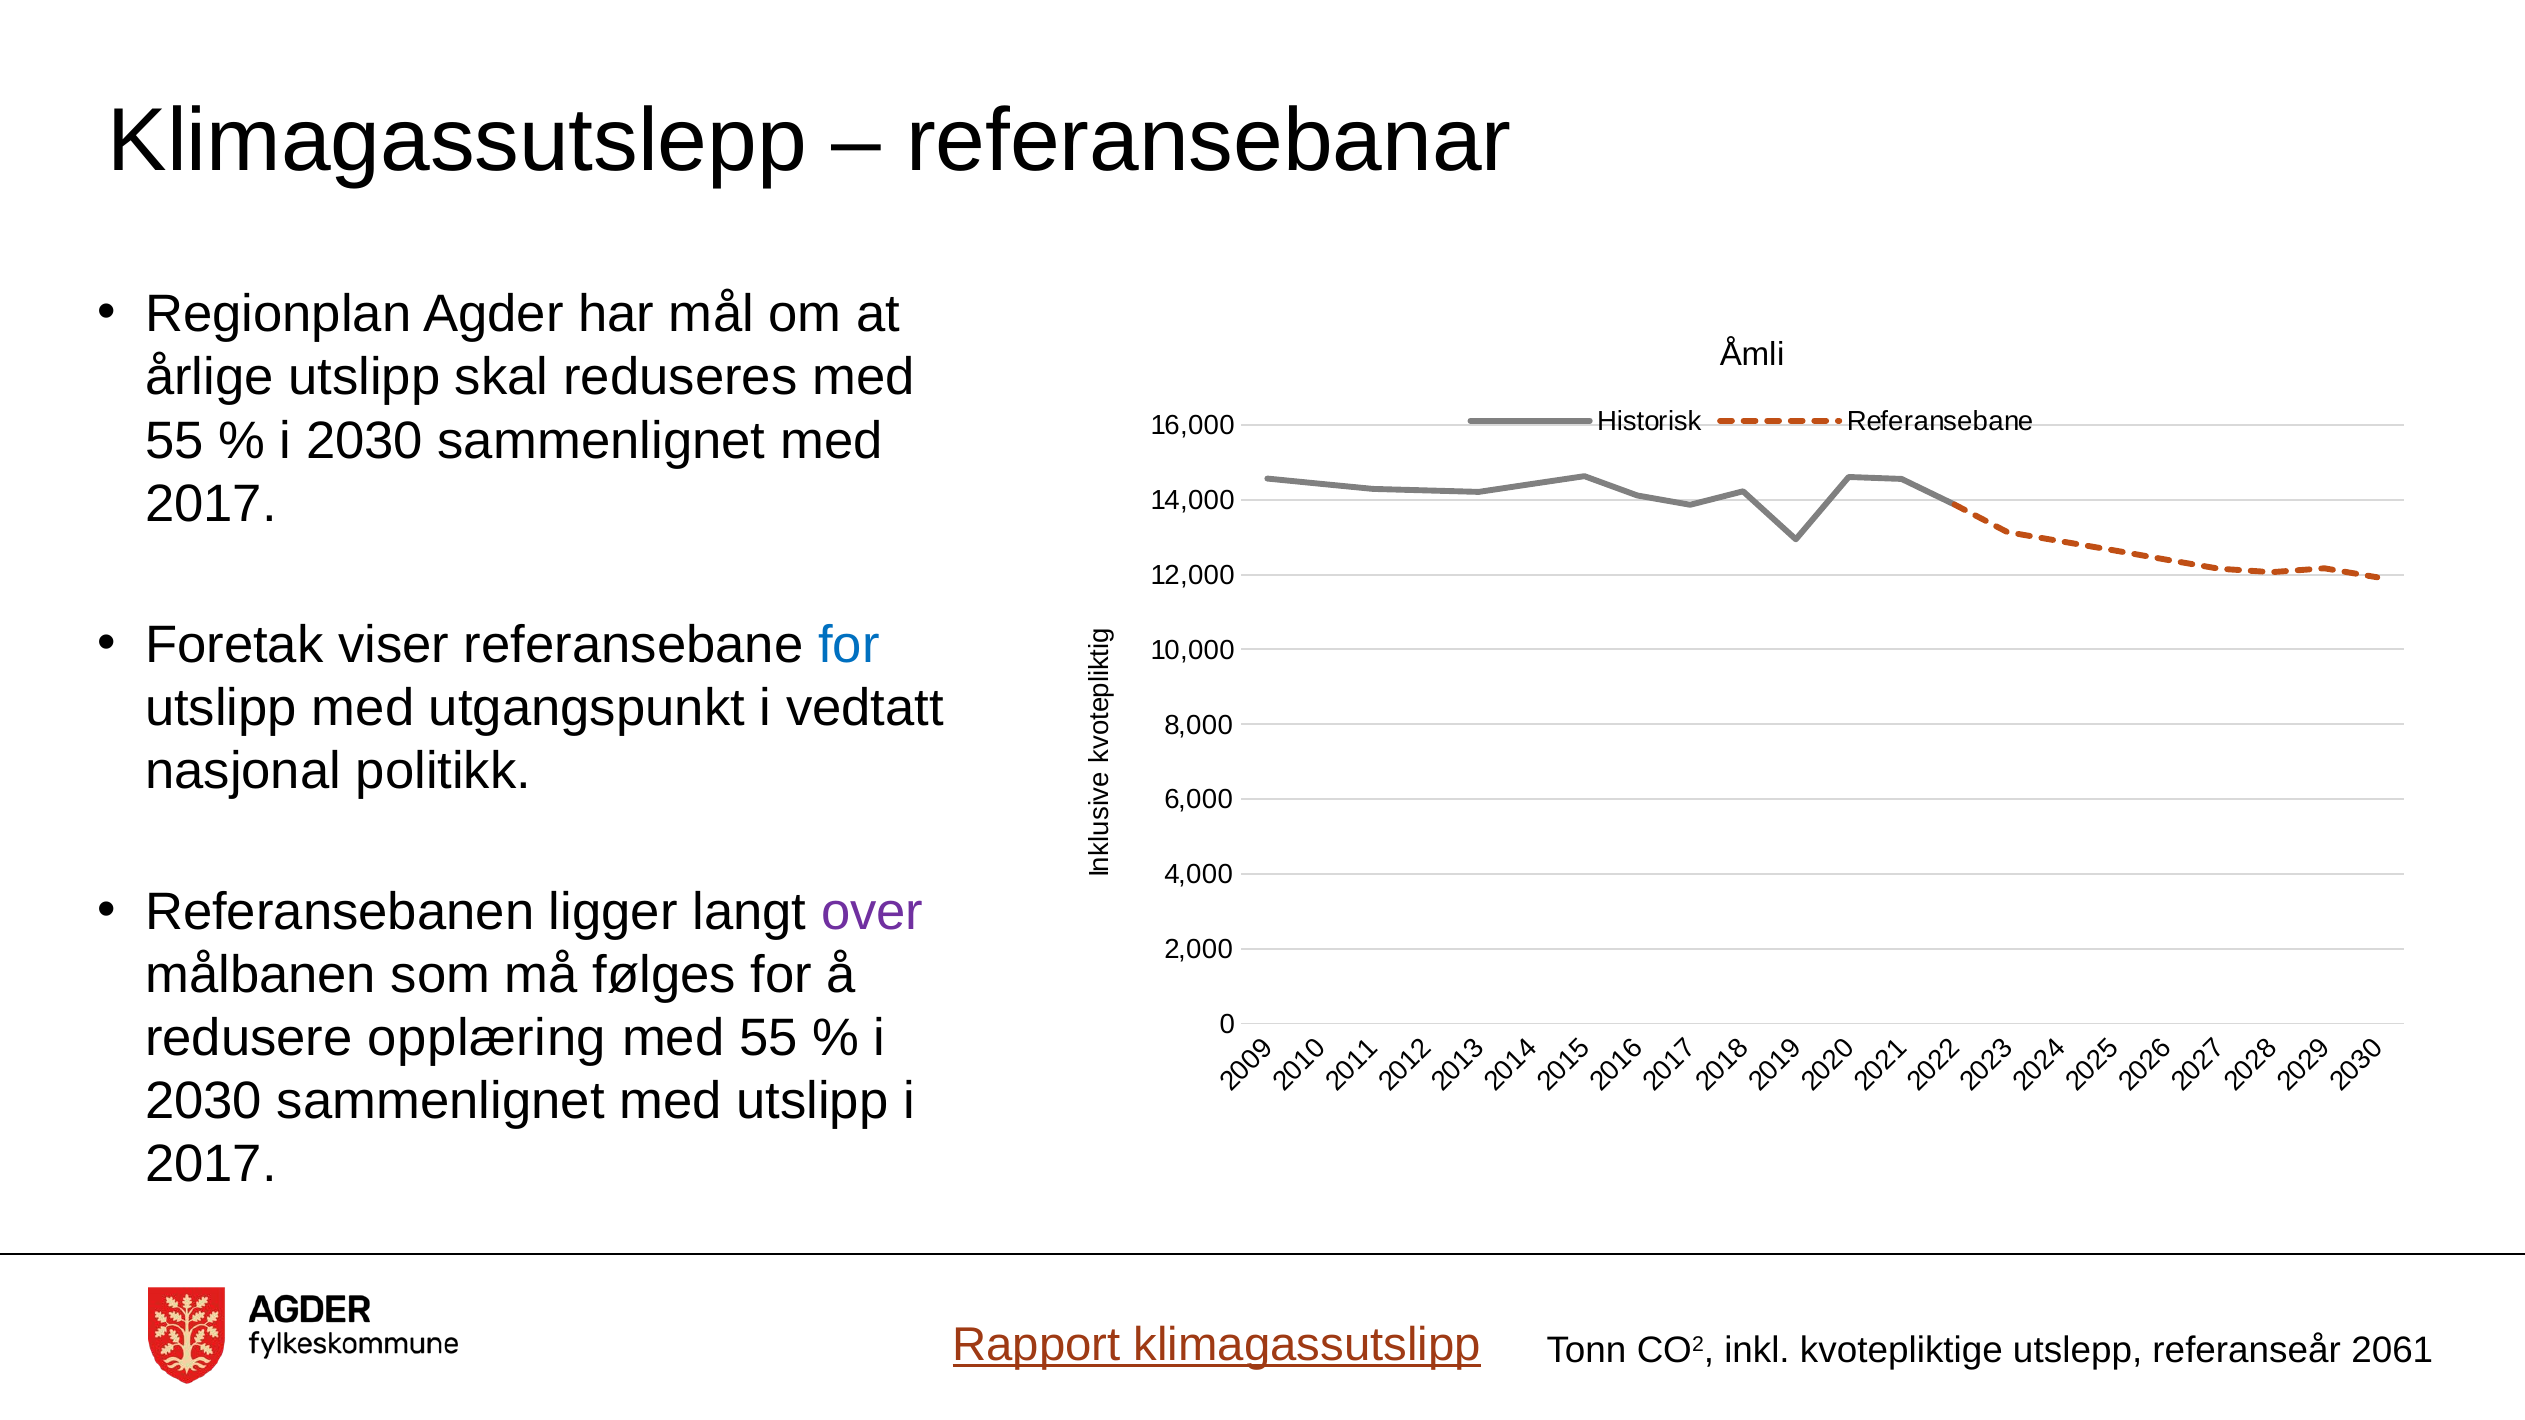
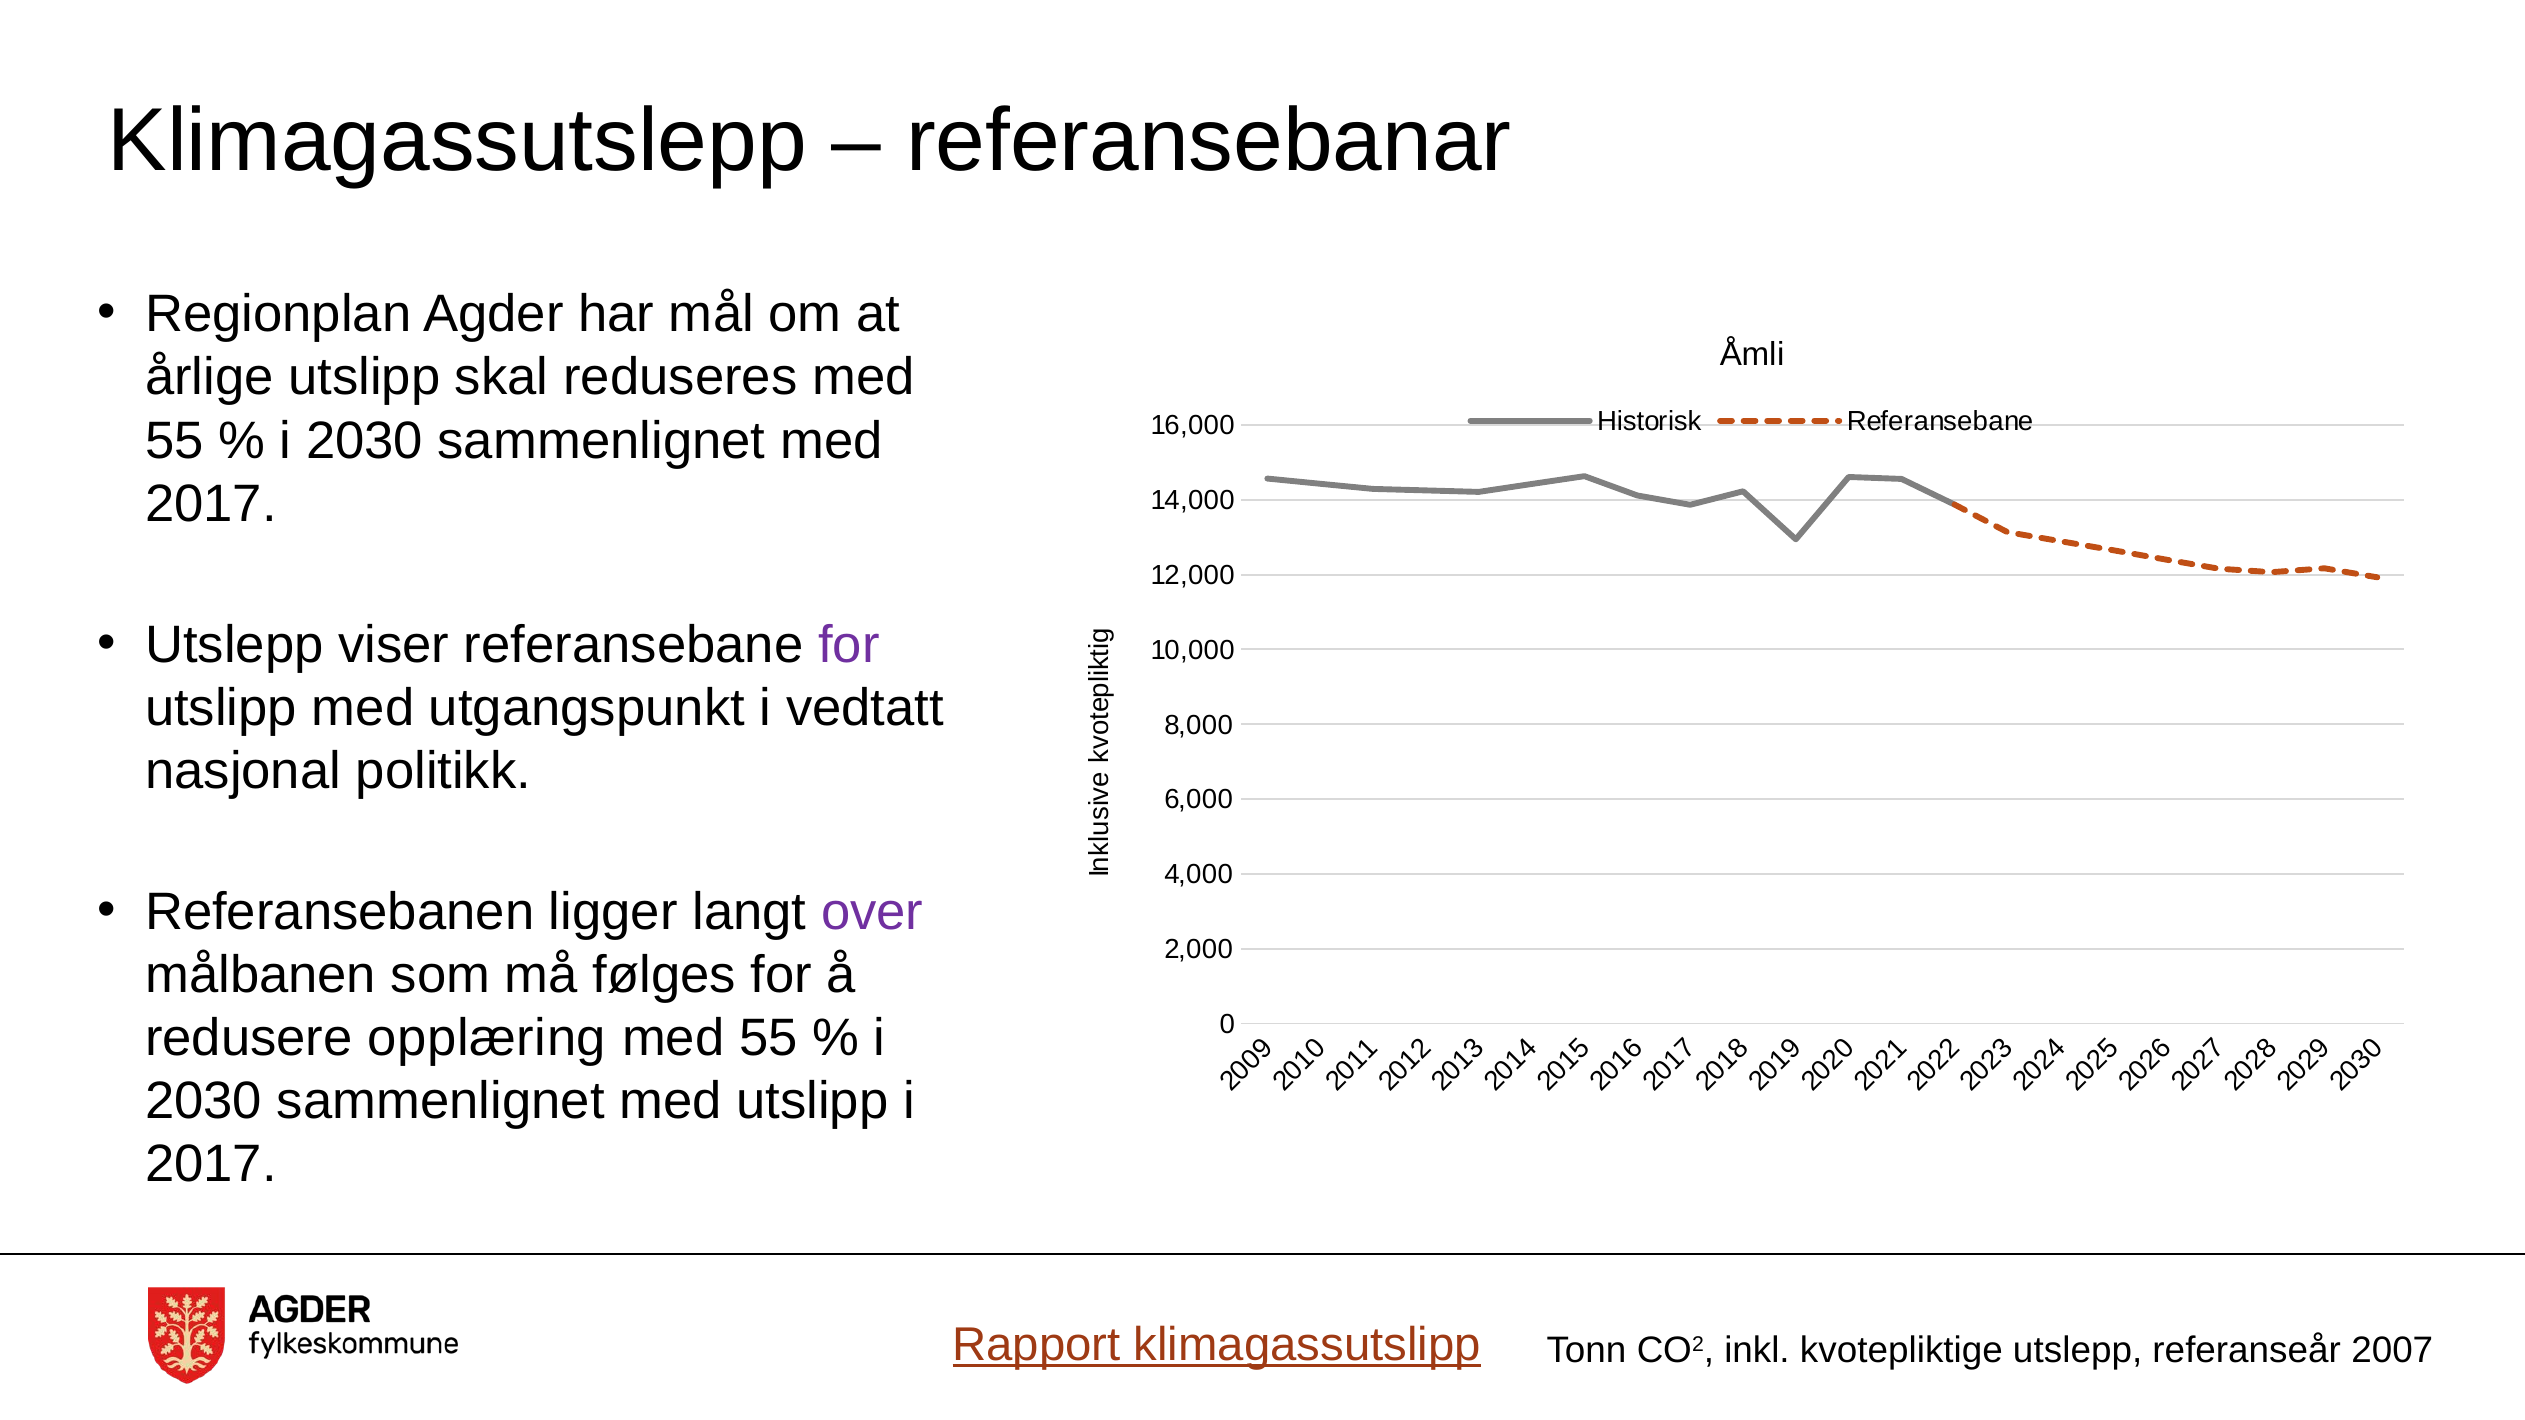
Foretak: Foretak -> Utslepp (234, 645)
for colour: blue -> purple (849, 645)
2061: 2061 -> 2007 (2392, 1351)
